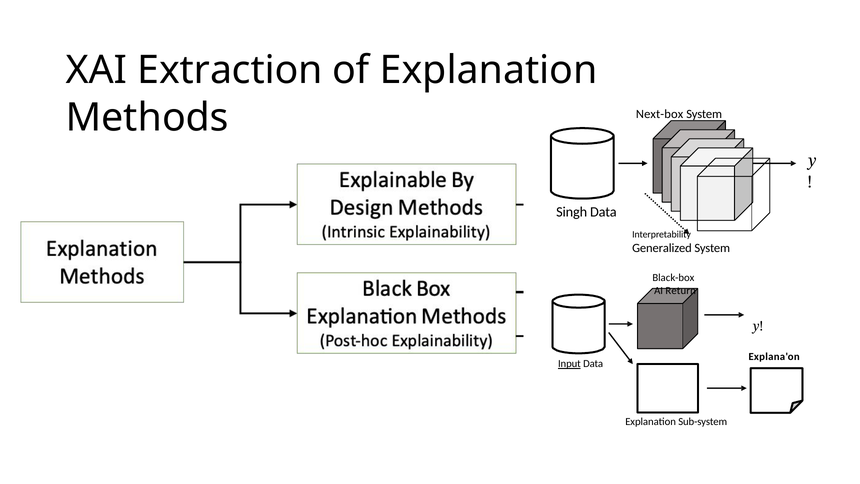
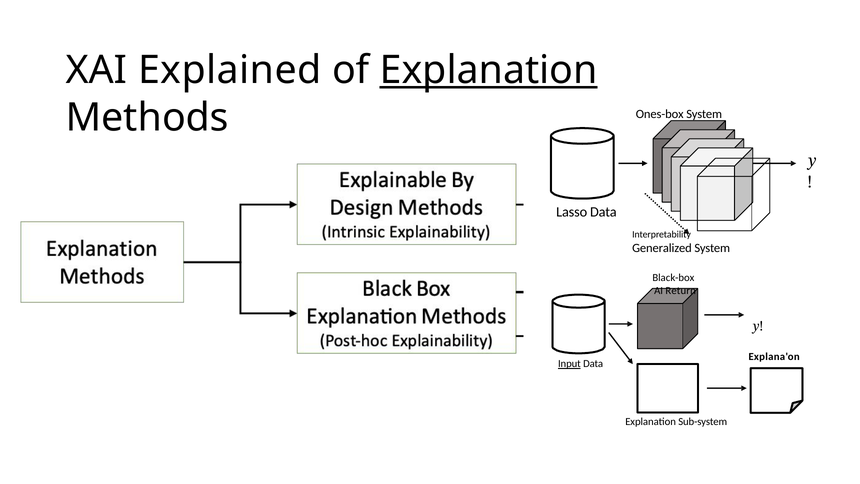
Extraction: Extraction -> Explained (230, 70)
Explanation underline: none -> present (489, 70)
Next-box: Next-box -> Ones-box (660, 114)
Singh: Singh -> Lasso (572, 212)
